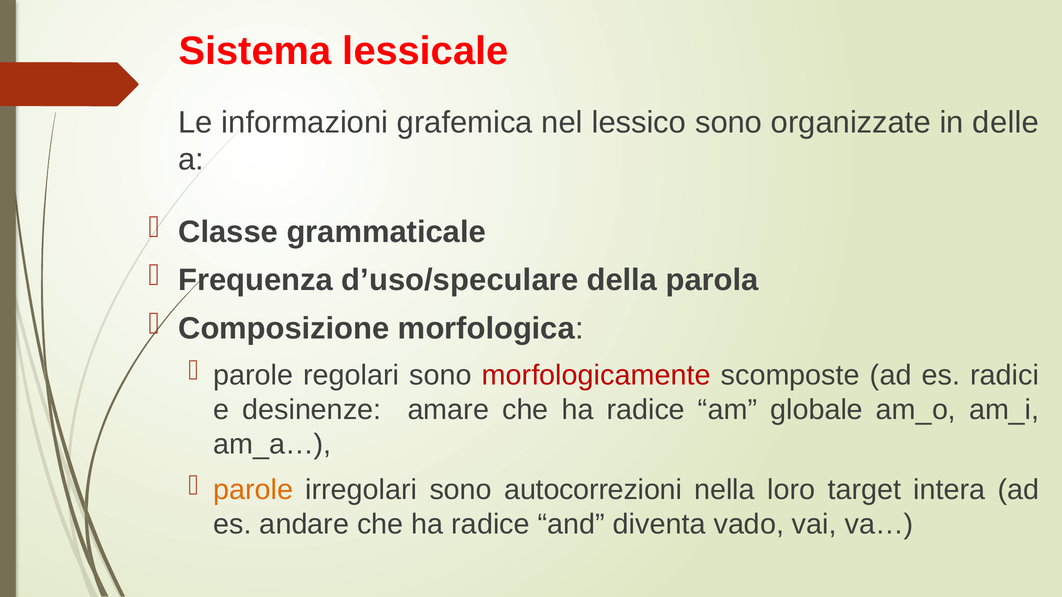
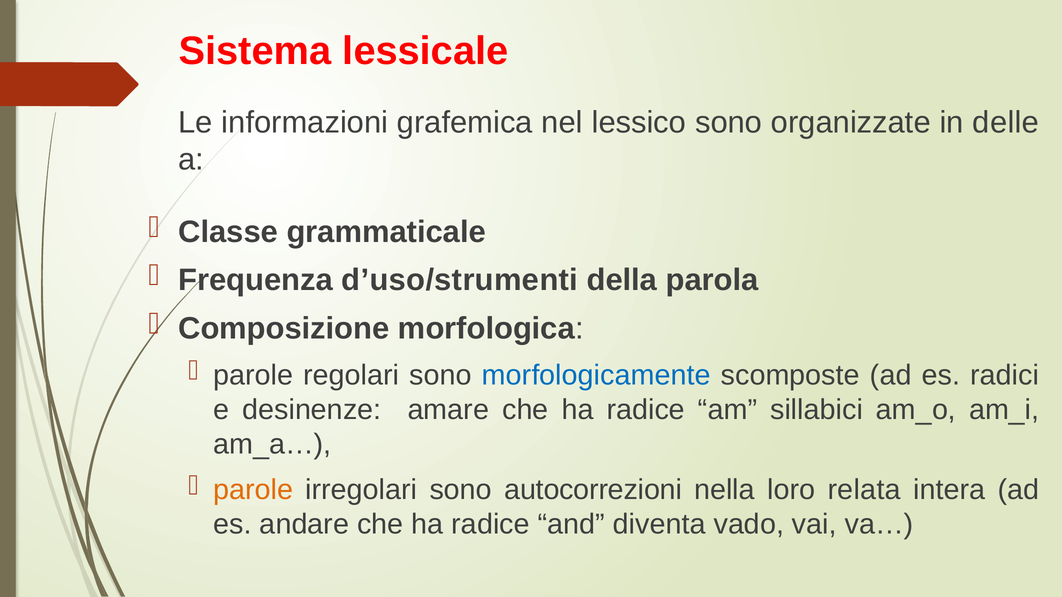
d’uso/speculare: d’uso/speculare -> d’uso/strumenti (460, 280)
morfologicamente colour: red -> blue (596, 375)
globale: globale -> sillabici (817, 410)
target: target -> relata (864, 490)
